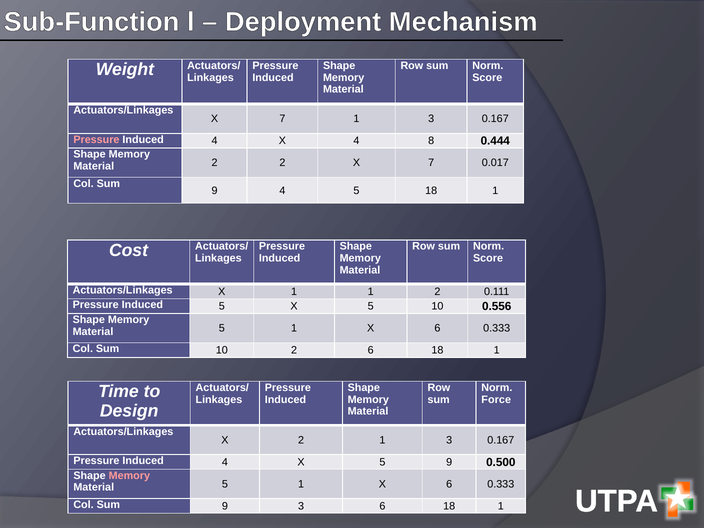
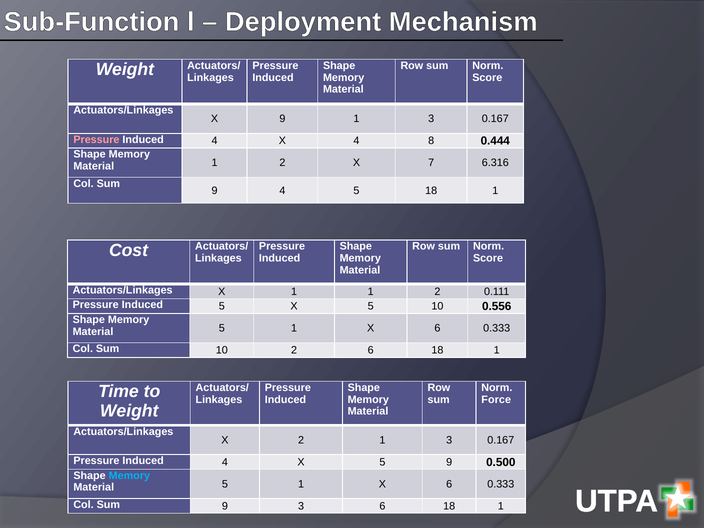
7: 7 -> 9 (282, 119)
Material 2: 2 -> 1 (214, 163)
0.017: 0.017 -> 6.316 (495, 163)
Design: Design -> Weight (129, 411)
Memory colour: pink -> light blue (129, 475)
